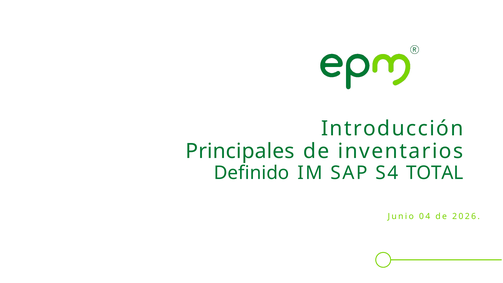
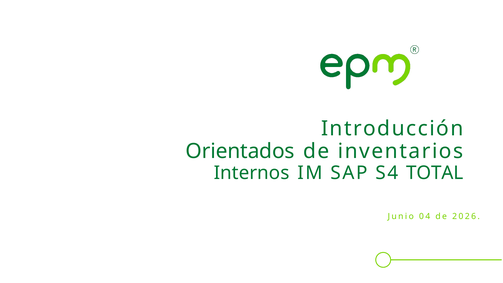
Principales: Principales -> Orientados (240, 151)
Definido: Definido -> Internos (252, 173)
